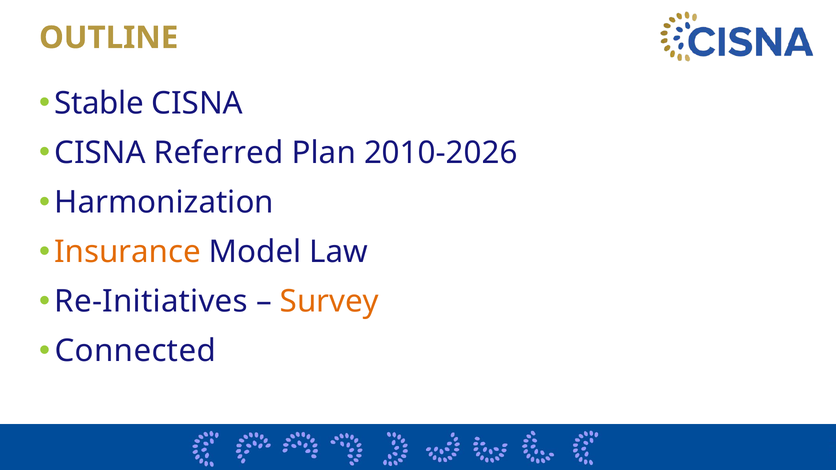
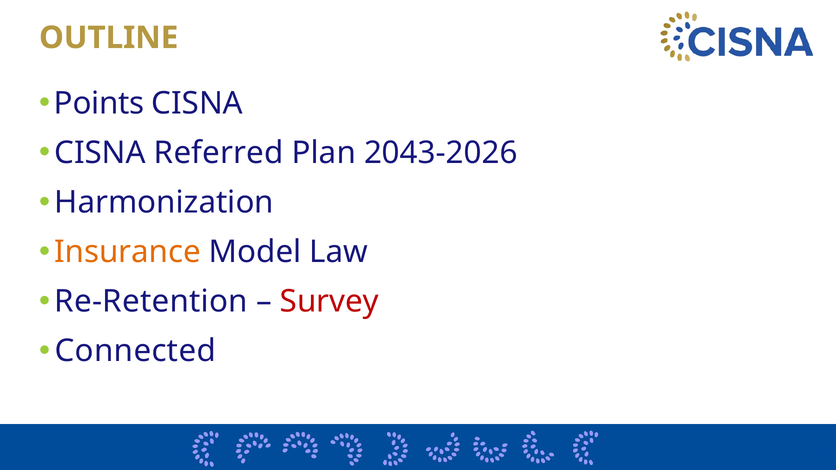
Stable: Stable -> Points (99, 103)
2010-2026: 2010-2026 -> 2043-2026 (441, 153)
Re-Initiatives: Re-Initiatives -> Re-Retention (151, 302)
Survey colour: orange -> red (329, 302)
